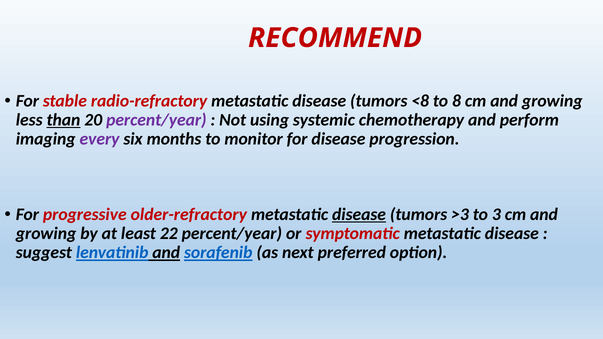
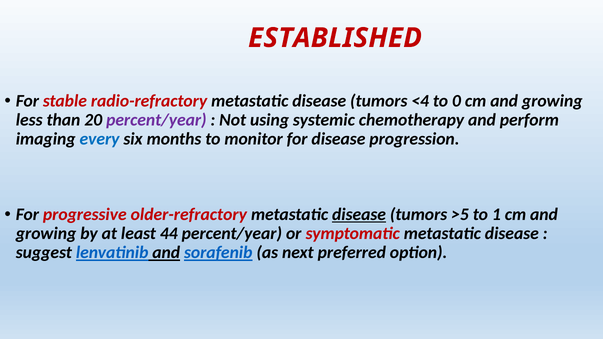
RECOMMEND: RECOMMEND -> ESTABLISHED (335, 38)
<8: <8 -> <4 (420, 101)
8: 8 -> 0 (457, 101)
than underline: present -> none (63, 120)
every colour: purple -> blue (100, 139)
>3: >3 -> >5 (460, 215)
3: 3 -> 1 (496, 215)
22: 22 -> 44 (169, 234)
